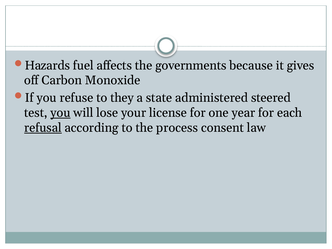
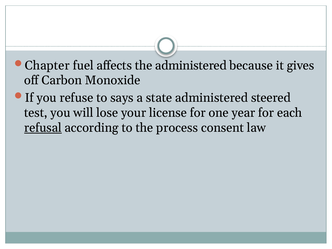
Hazards: Hazards -> Chapter (47, 65)
the governments: governments -> administered (191, 65)
they: they -> says (122, 98)
you underline: present -> none (60, 113)
